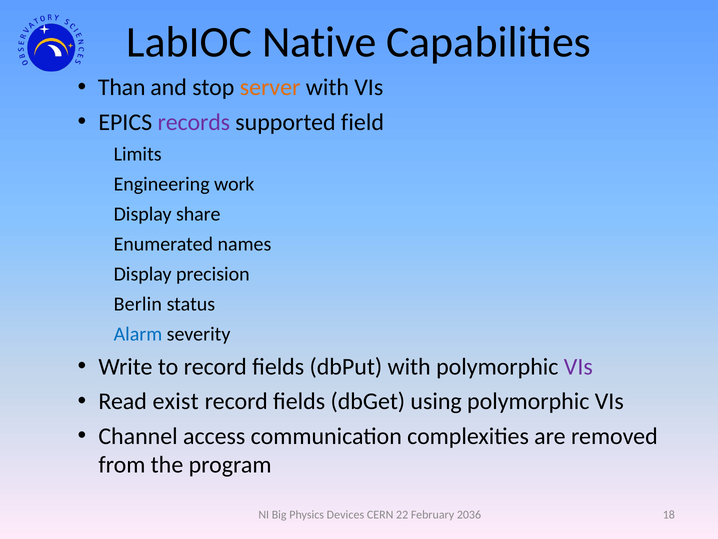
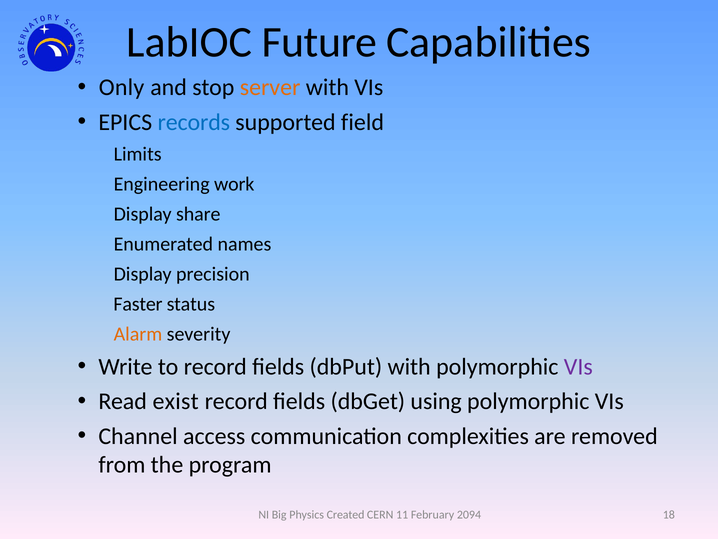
Native: Native -> Future (319, 42)
Than: Than -> Only (122, 87)
records colour: purple -> blue (194, 122)
Berlin: Berlin -> Faster (138, 304)
Alarm colour: blue -> orange (138, 334)
Devices: Devices -> Created (346, 514)
22: 22 -> 11 (402, 514)
2036: 2036 -> 2094 (469, 514)
